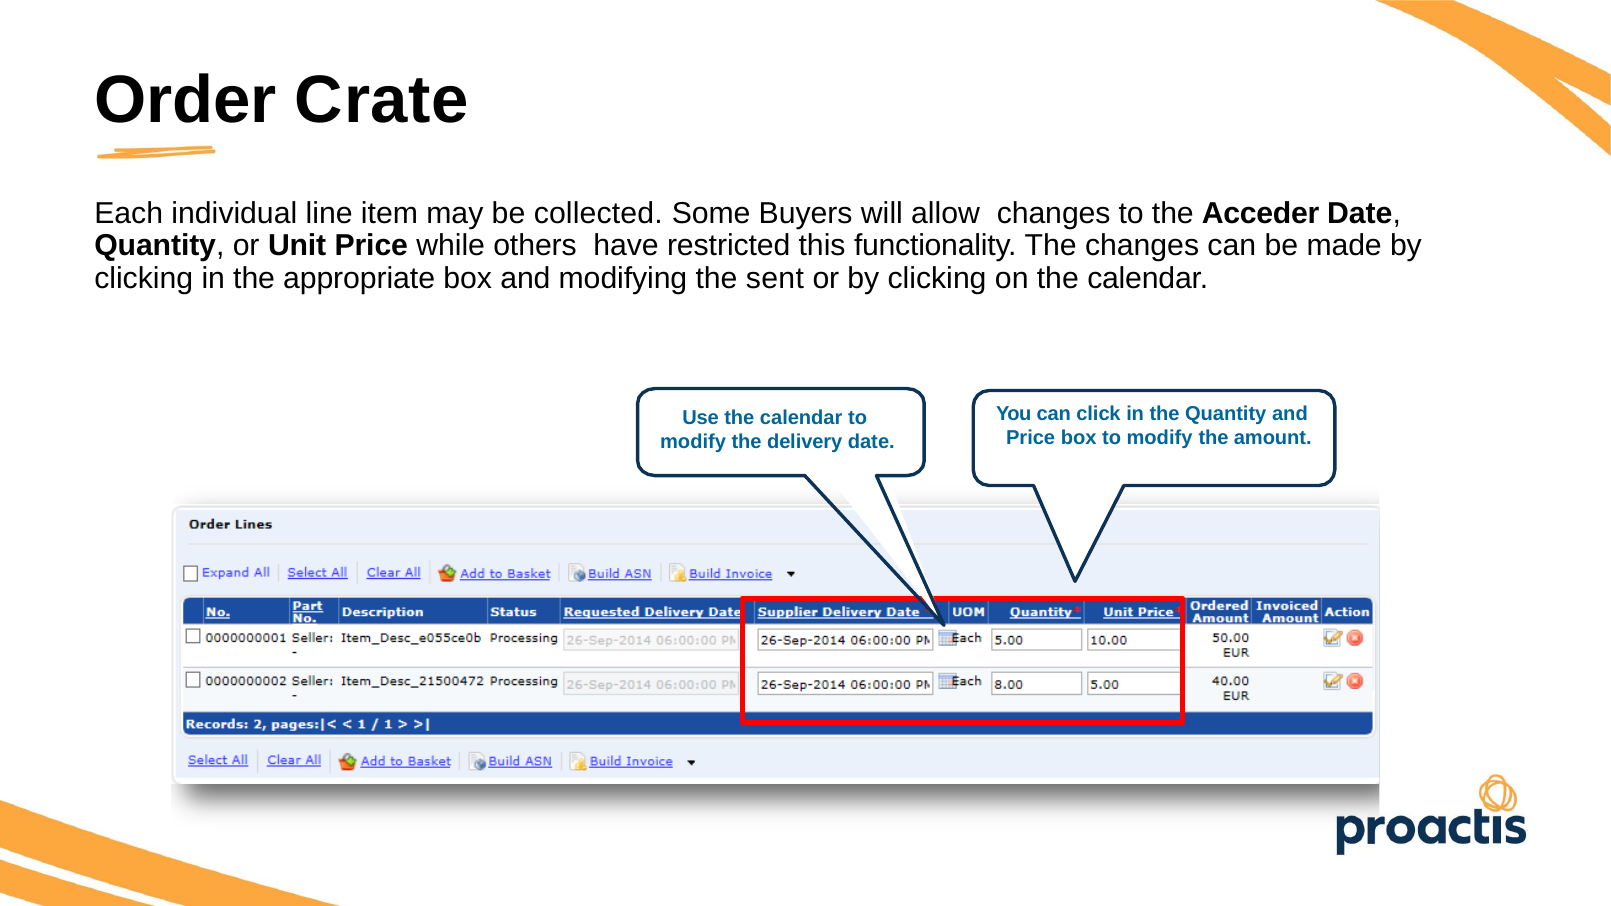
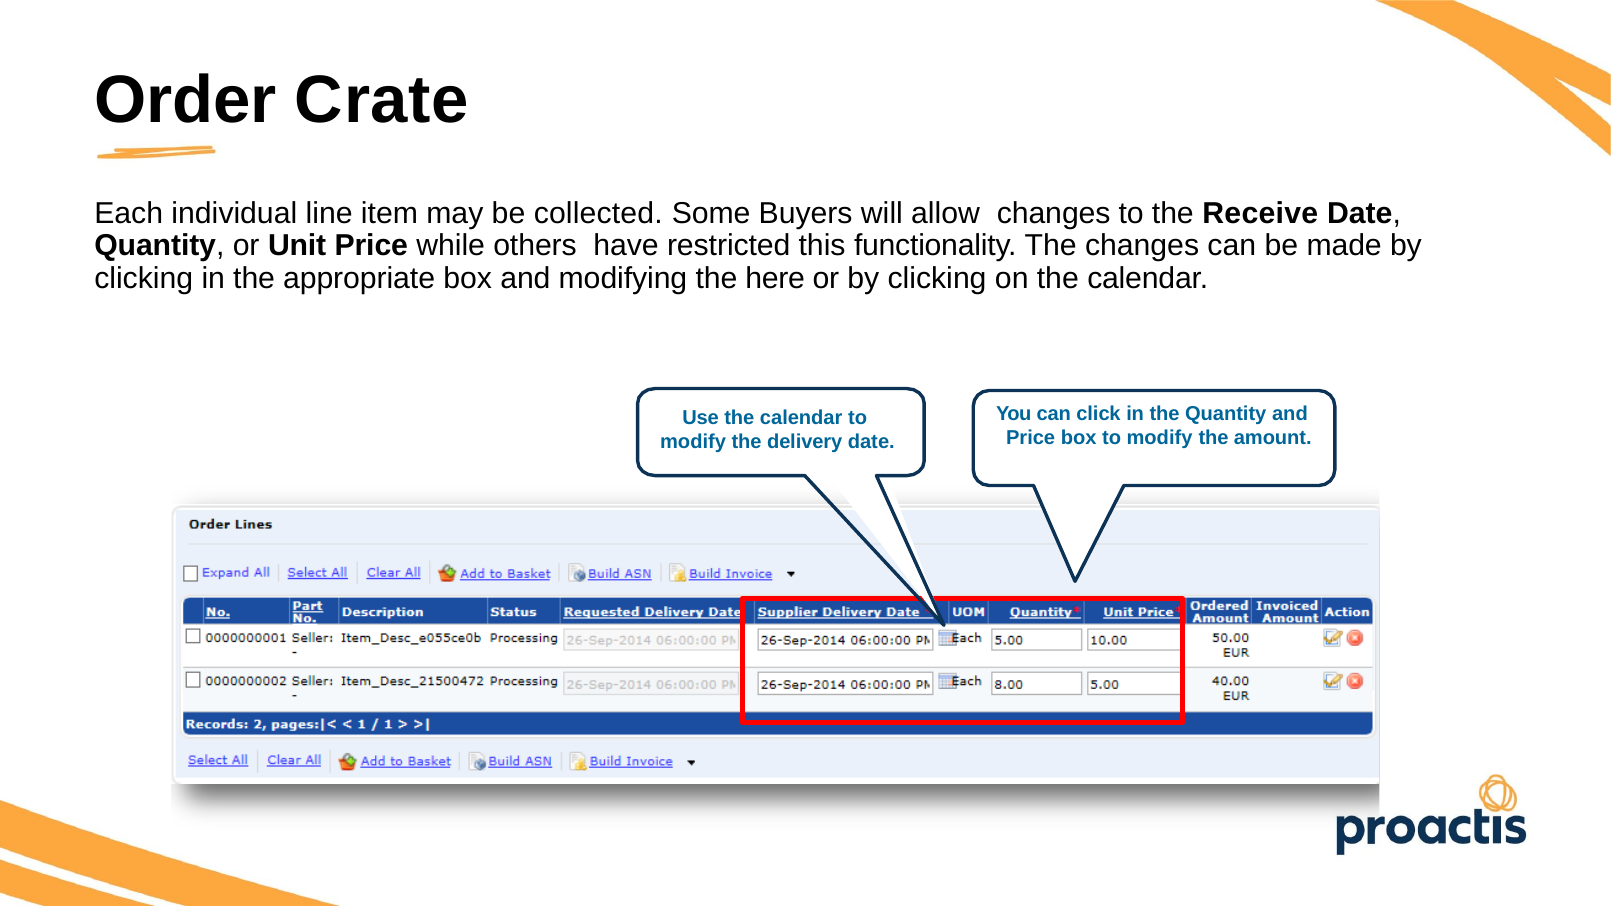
Acceder: Acceder -> Receive (1260, 213)
sent: sent -> here (775, 279)
